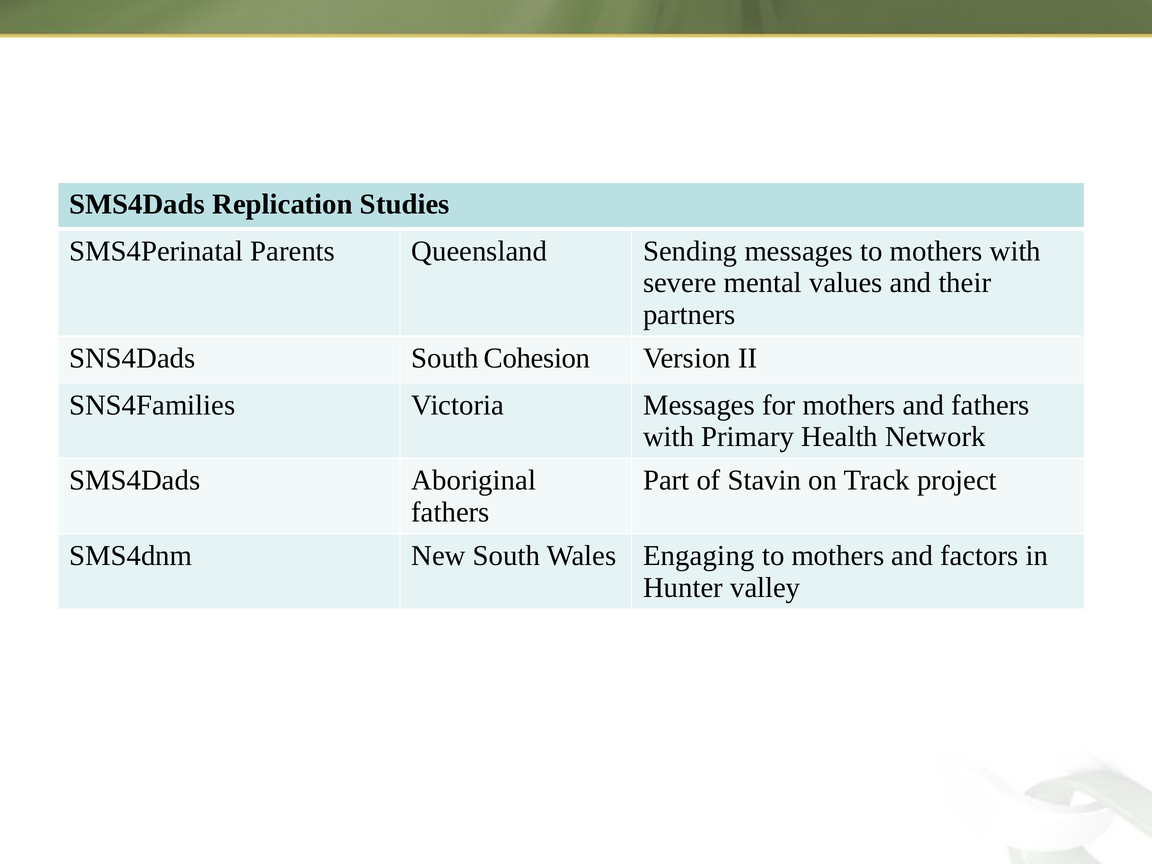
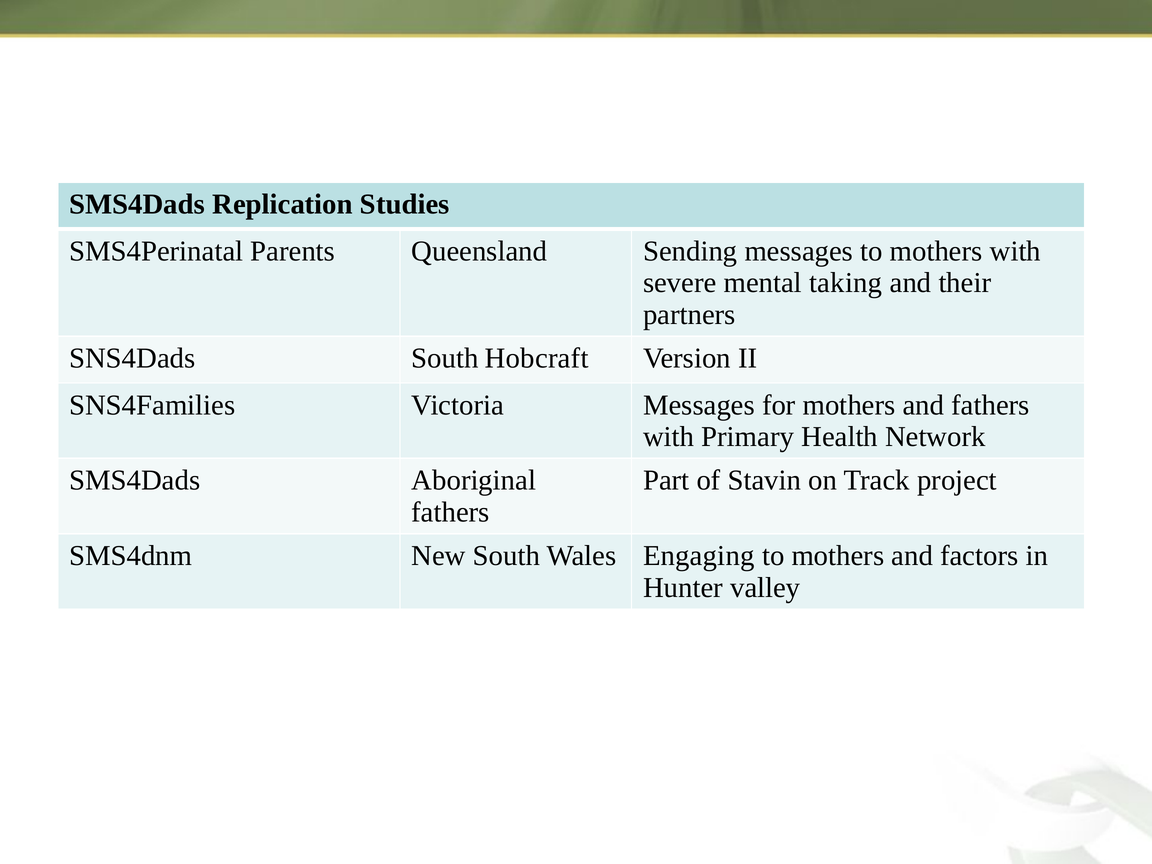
values: values -> taking (846, 283)
Cohesion: Cohesion -> Hobcraft (537, 358)
